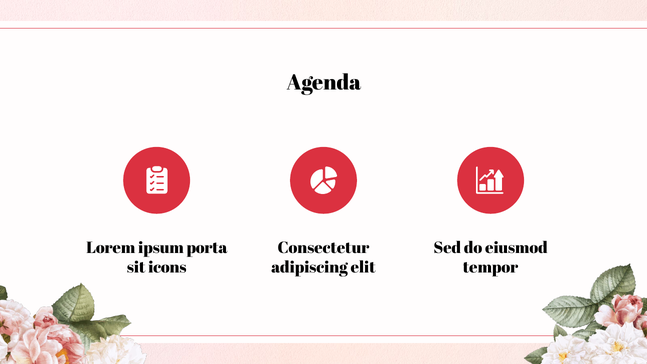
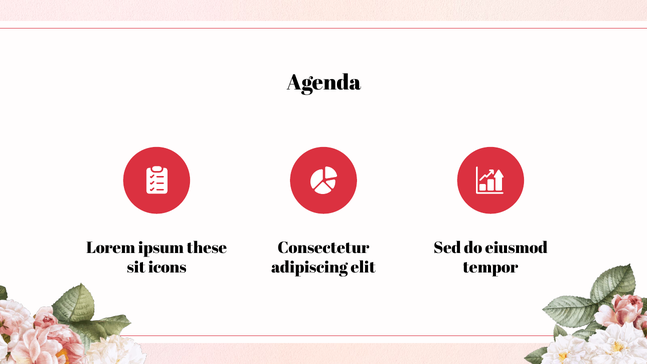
porta: porta -> these (207, 248)
